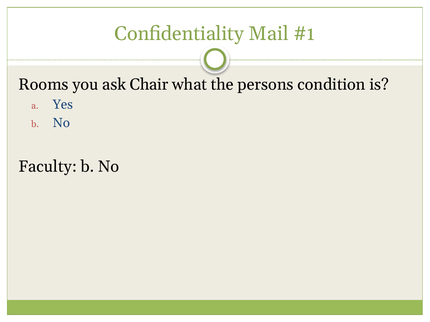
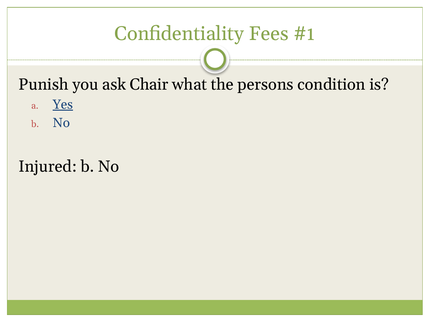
Mail: Mail -> Fees (269, 34)
Rooms: Rooms -> Punish (43, 85)
Yes underline: none -> present (63, 105)
Faculty: Faculty -> Injured (48, 167)
